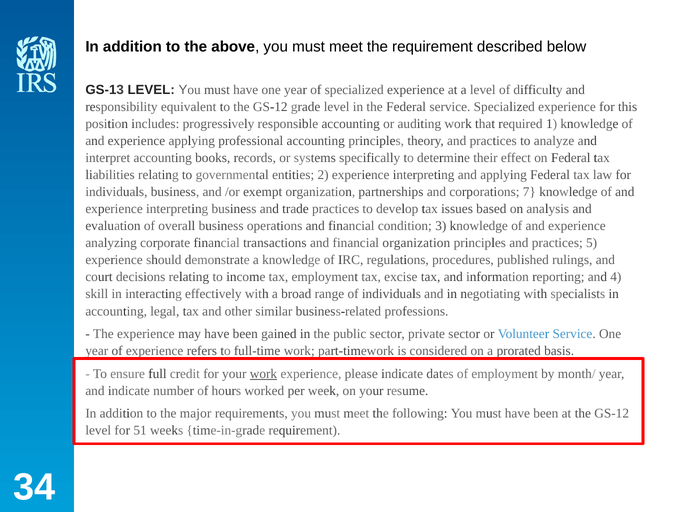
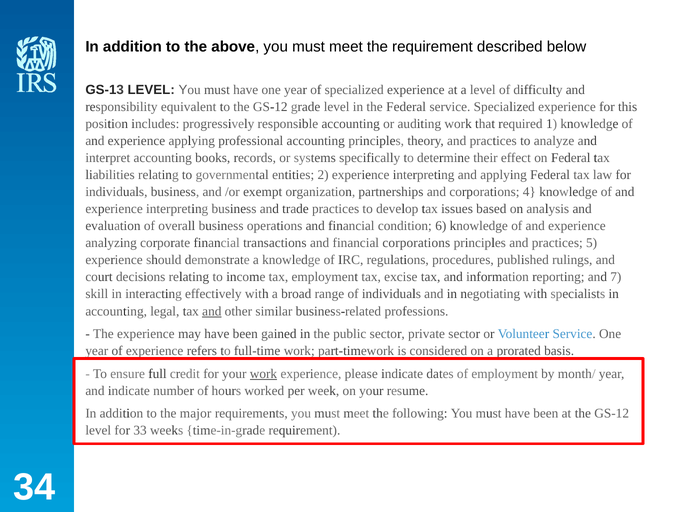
7: 7 -> 4 (529, 192)
3: 3 -> 6 (441, 226)
financial organization: organization -> corporations (416, 243)
4: 4 -> 7 (616, 277)
and underline: none -> present (212, 311)
51: 51 -> 33 (140, 431)
